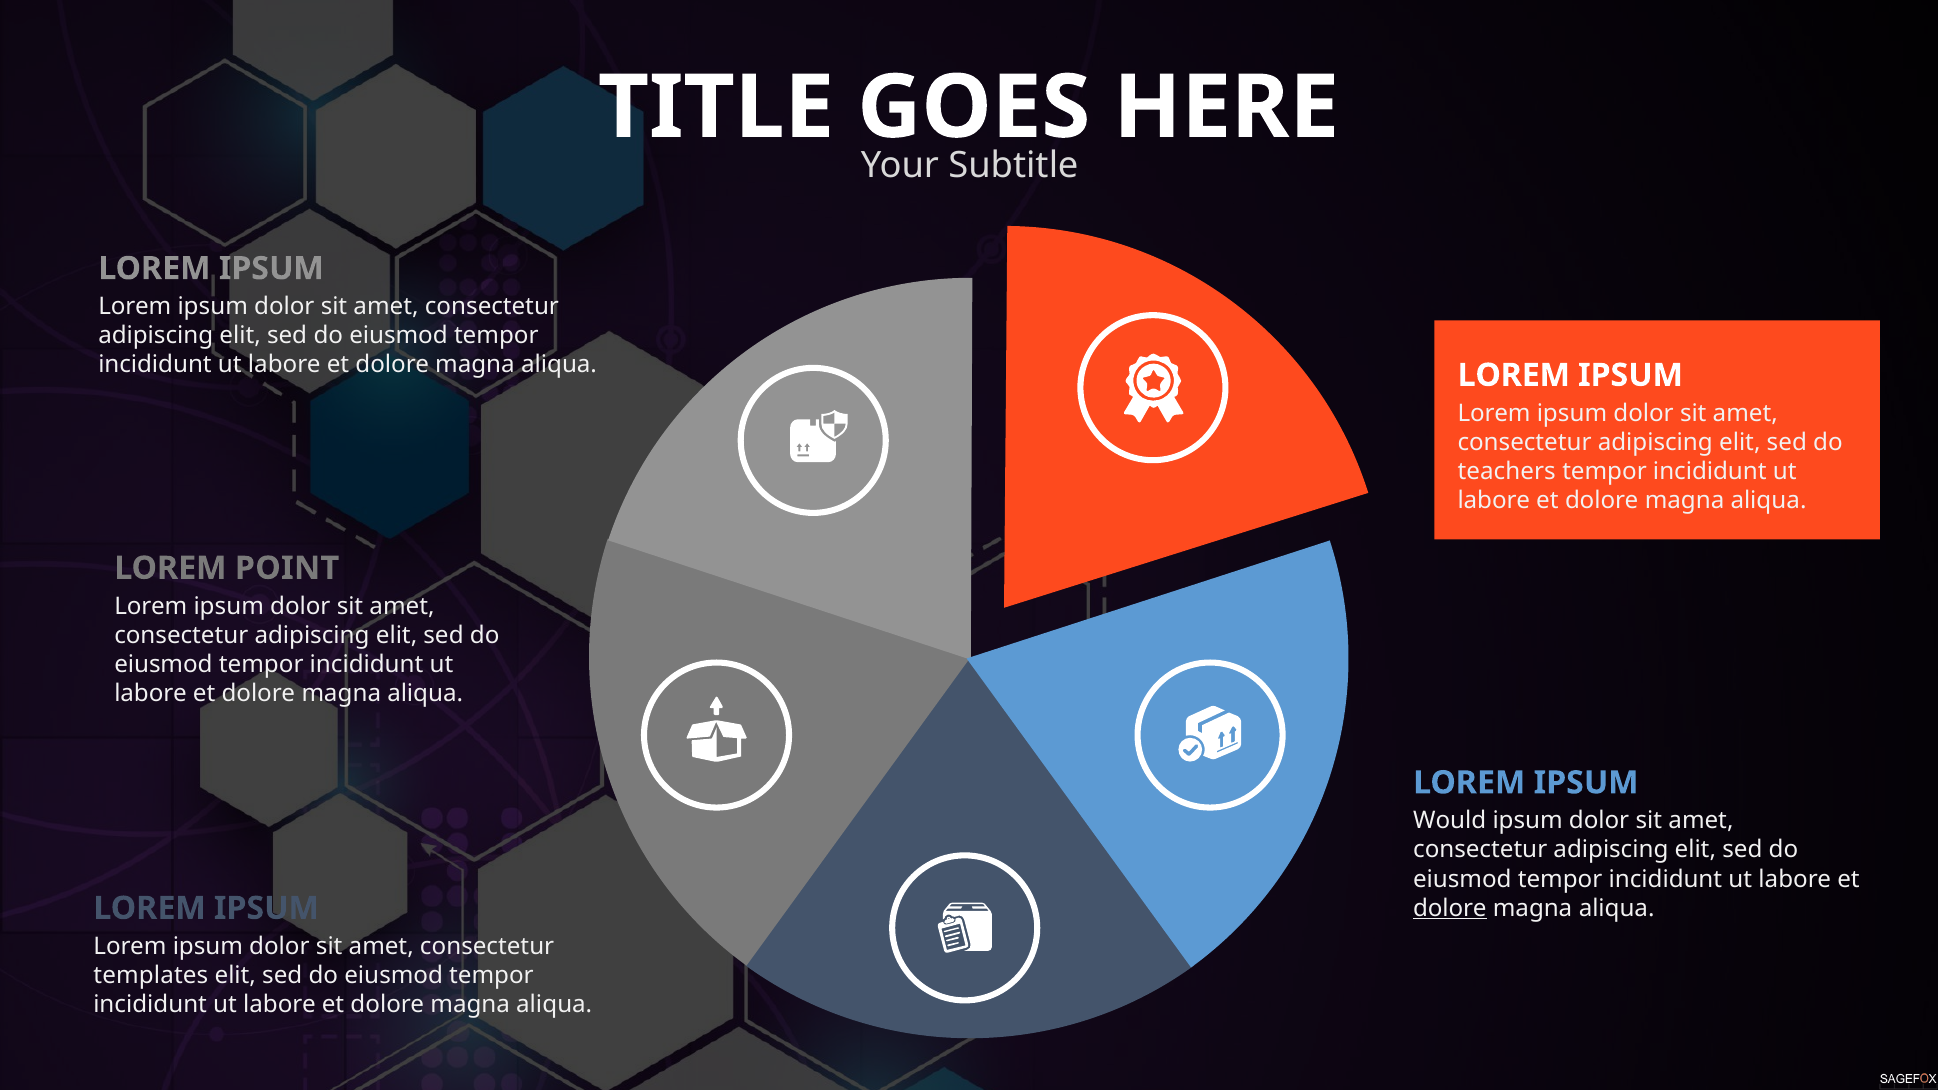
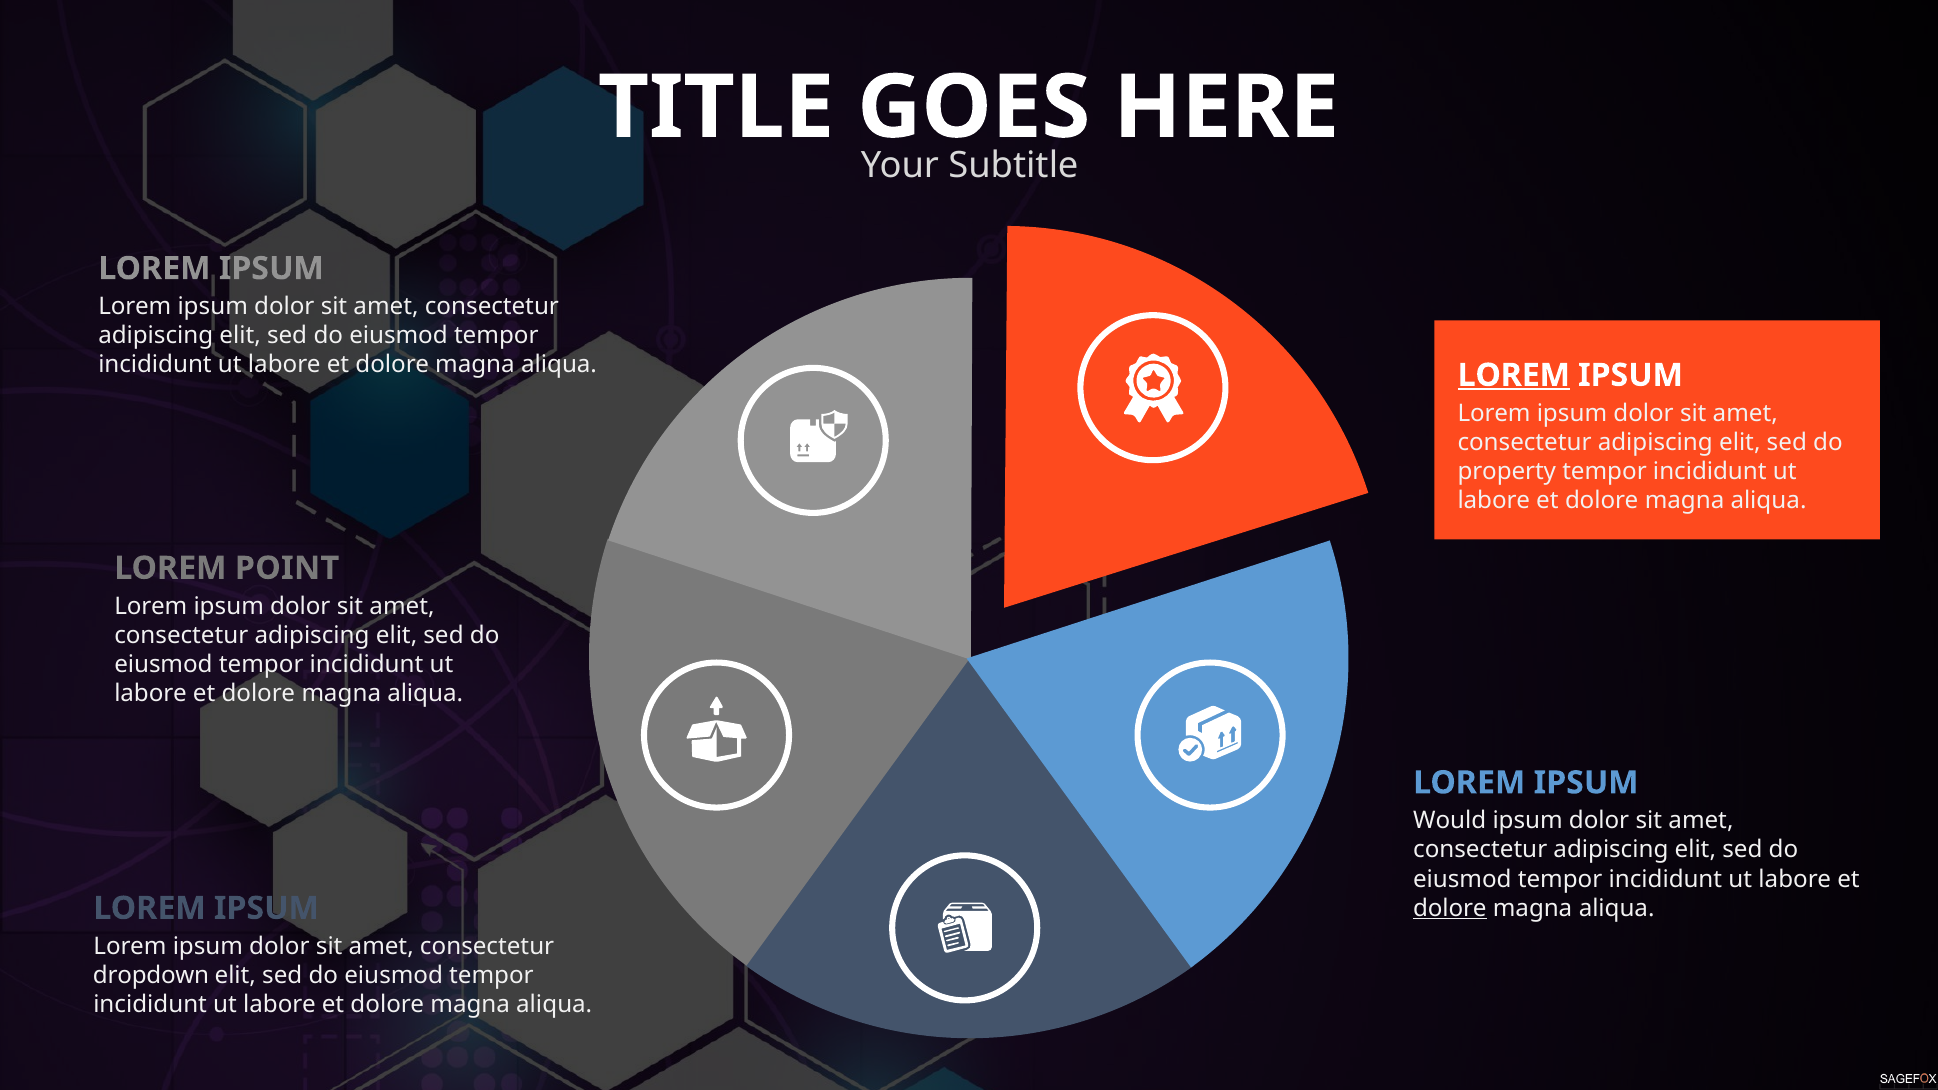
LOREM underline: none -> present (1514, 375)
teachers: teachers -> property (1507, 472)
templates: templates -> dropdown (151, 976)
